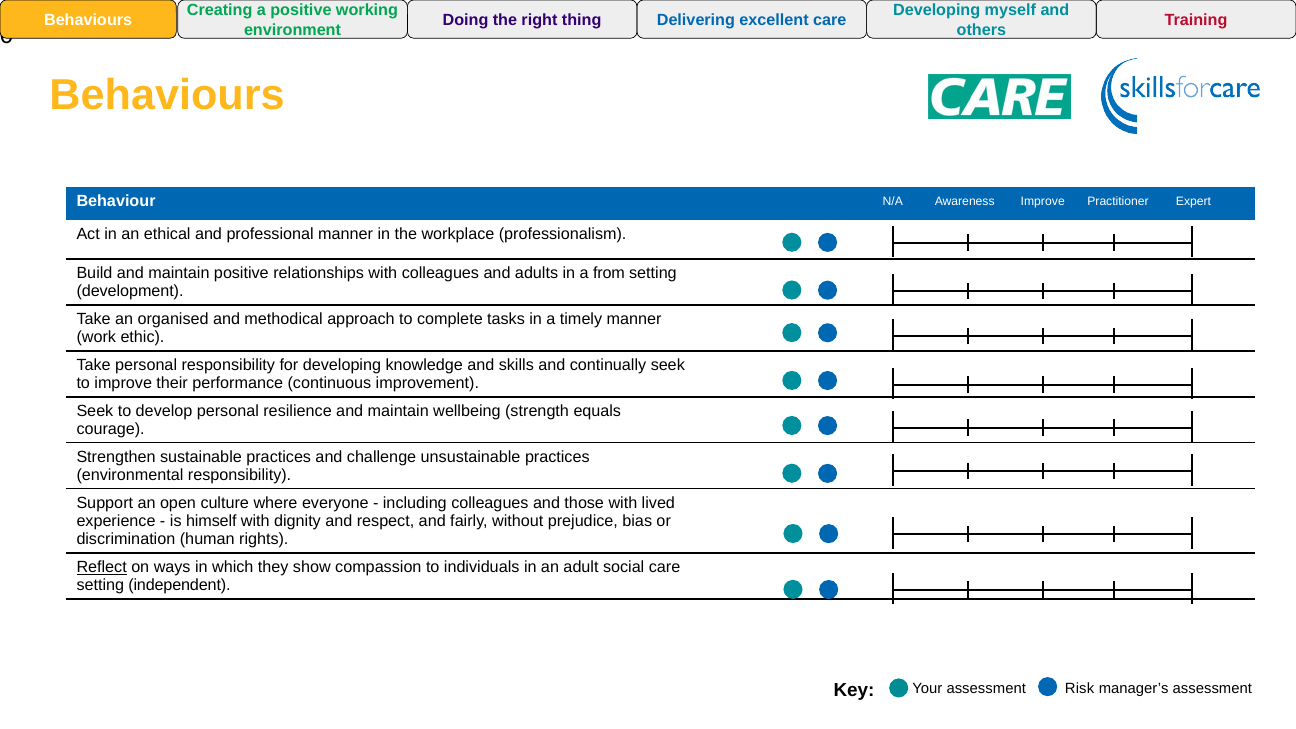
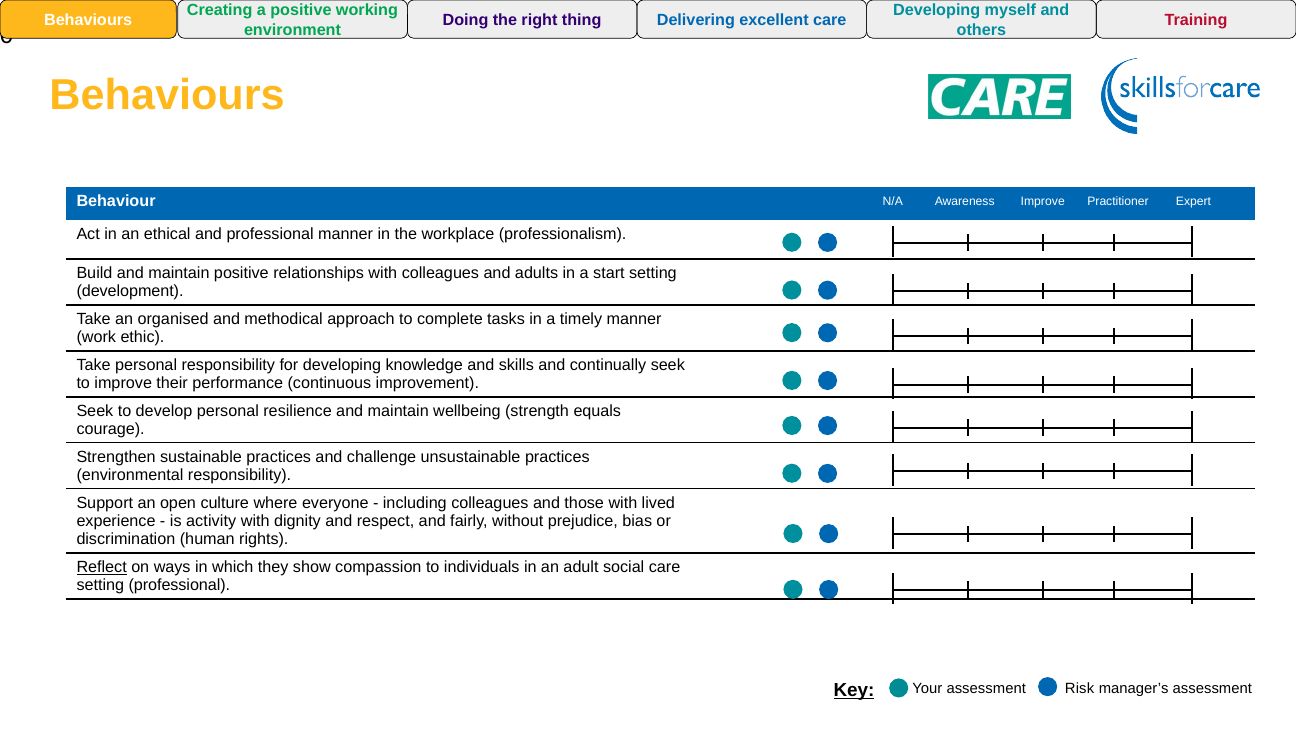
from: from -> start (609, 273)
himself: himself -> activity (211, 521)
setting independent: independent -> professional (179, 585)
Key underline: none -> present (854, 690)
